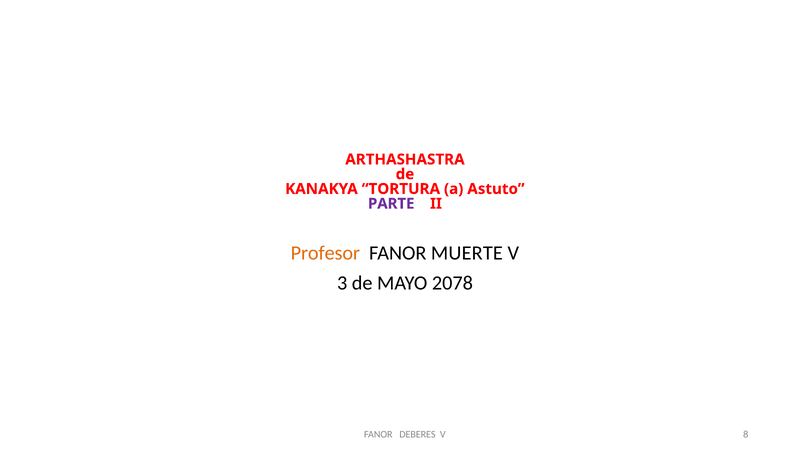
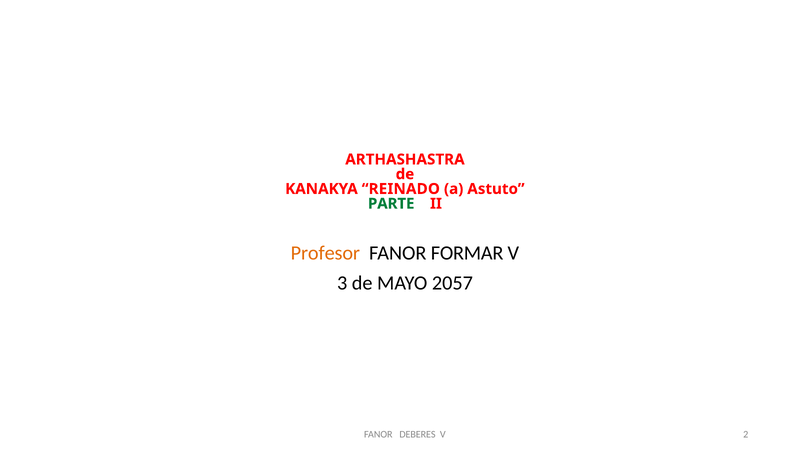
TORTURA: TORTURA -> REINADO (401, 189)
PARTE colour: purple -> green (391, 204)
MUERTE: MUERTE -> FORMAR (467, 253)
2078: 2078 -> 2057 (452, 283)
8: 8 -> 2 (746, 435)
